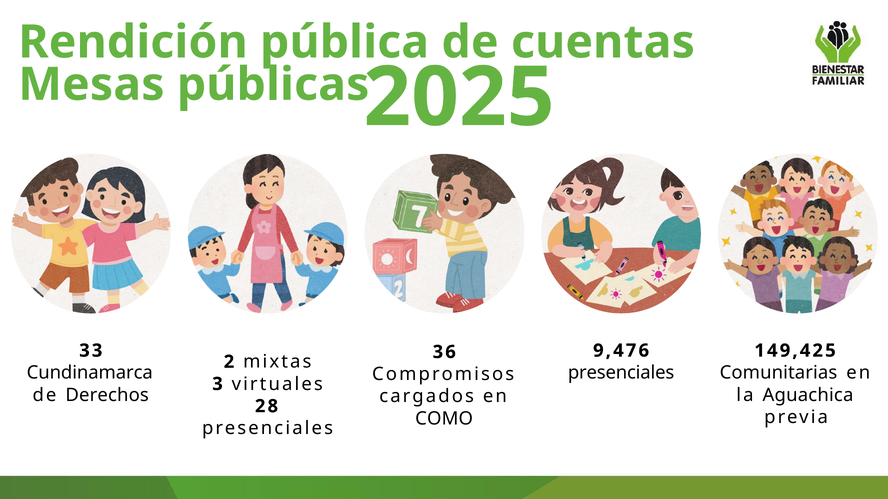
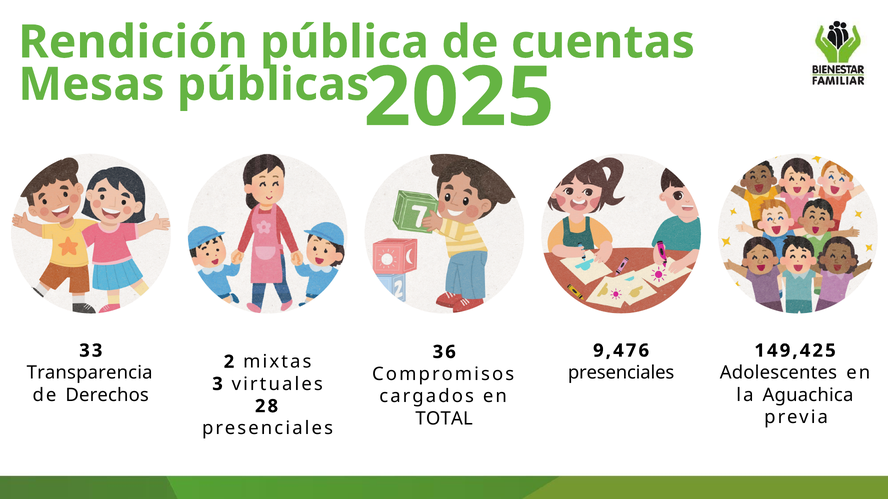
Cundinamarca: Cundinamarca -> Transparencia (90, 373)
Comunitarias: Comunitarias -> Adolescentes (778, 373)
COMO: COMO -> TOTAL (444, 419)
